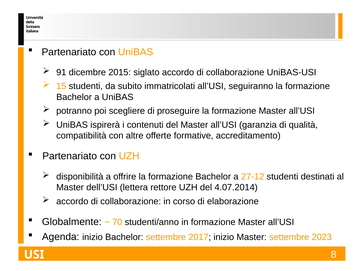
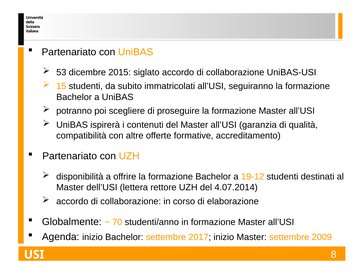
91: 91 -> 53 (61, 72)
27-12: 27-12 -> 19-12 (253, 176)
2023: 2023 -> 2009 (322, 237)
